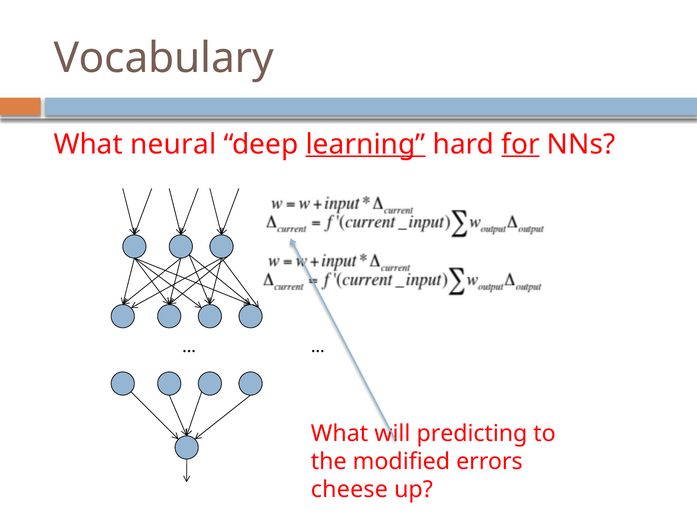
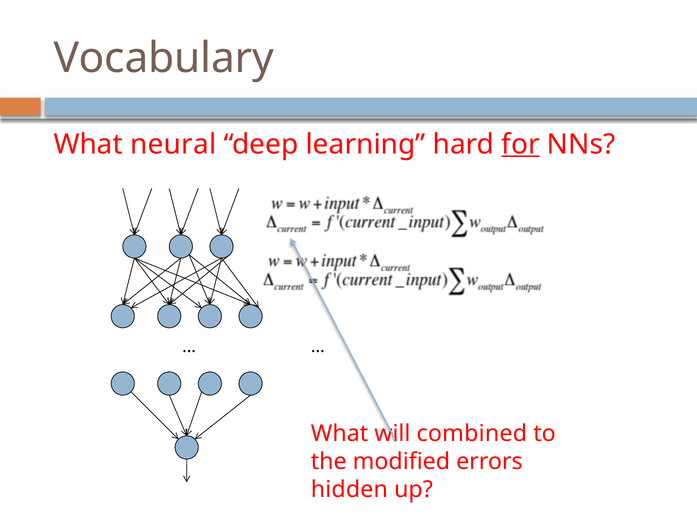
learning underline: present -> none (366, 144)
predicting: predicting -> combined (472, 433)
cheese: cheese -> hidden (349, 489)
